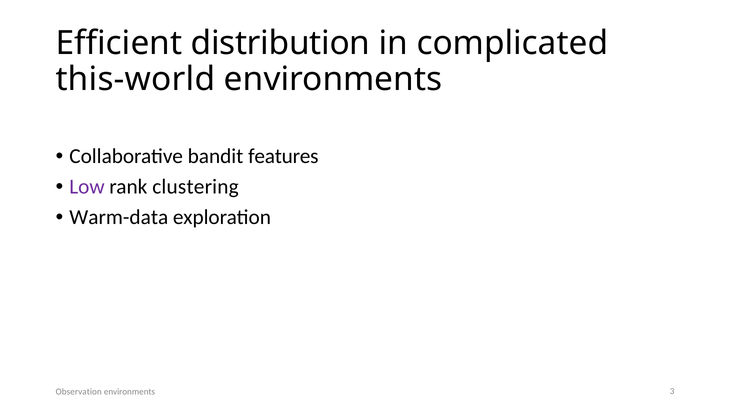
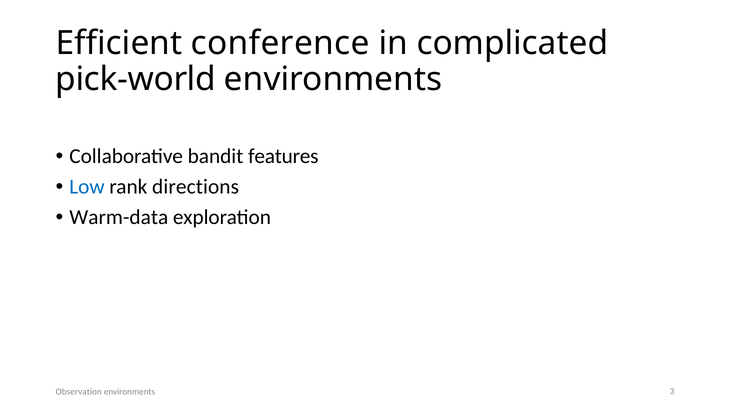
distribution: distribution -> conference (280, 43)
this-world: this-world -> pick-world (136, 79)
Low colour: purple -> blue (87, 187)
clustering: clustering -> directions (196, 187)
